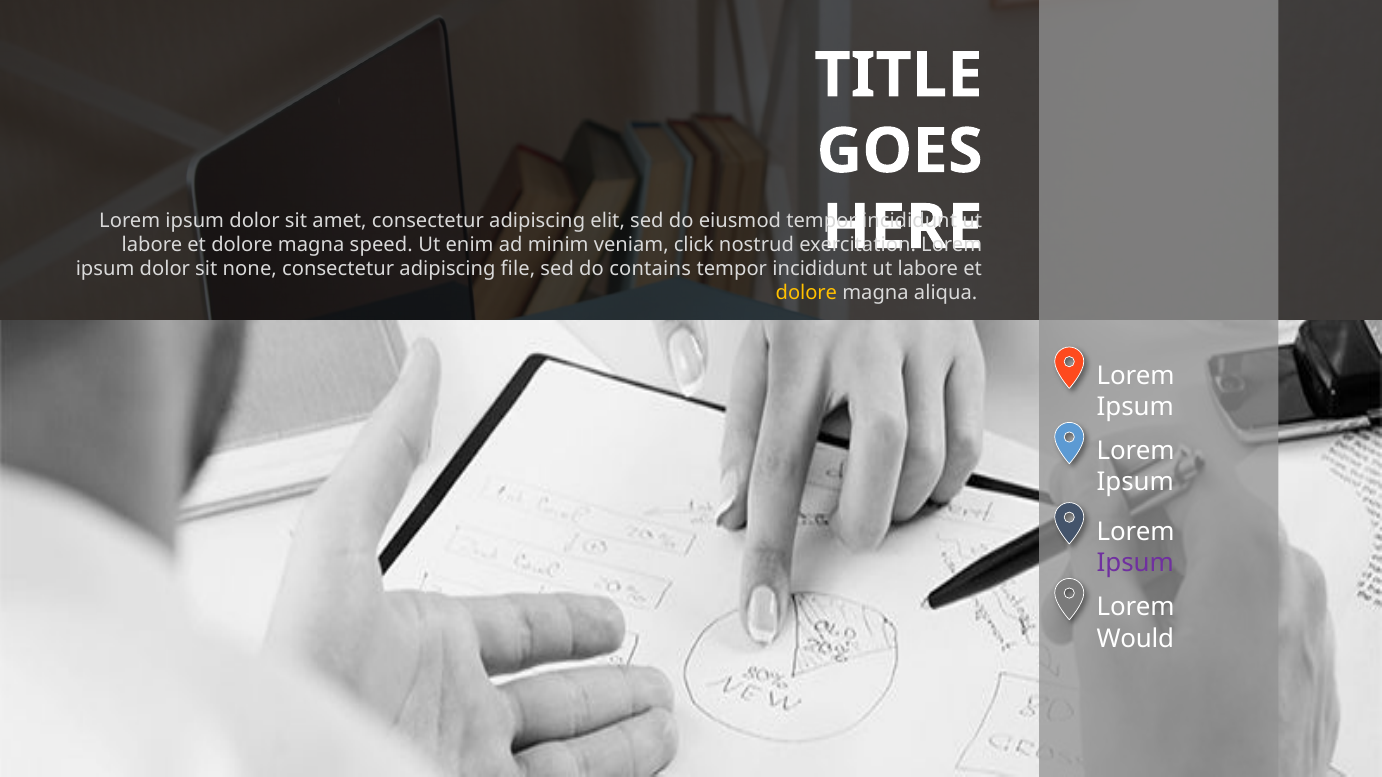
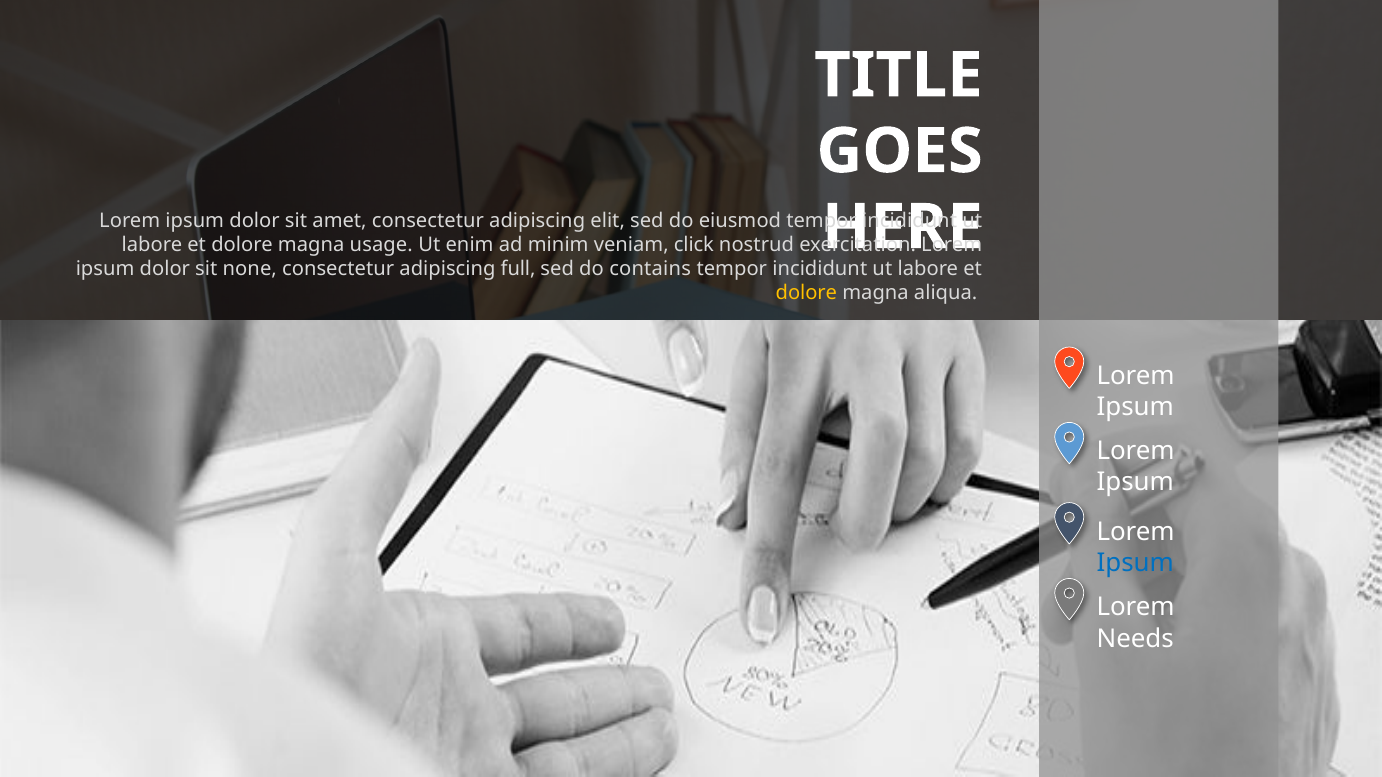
speed: speed -> usage (381, 245)
file: file -> full (518, 269)
Ipsum colour: purple -> blue (1135, 563)
Would: Would -> Needs (1135, 639)
